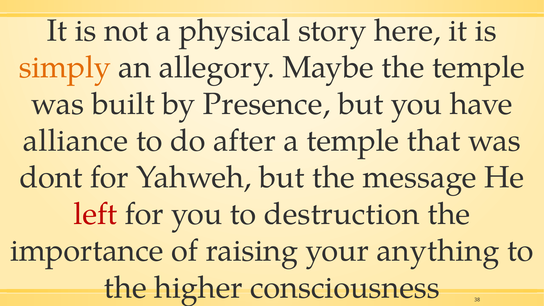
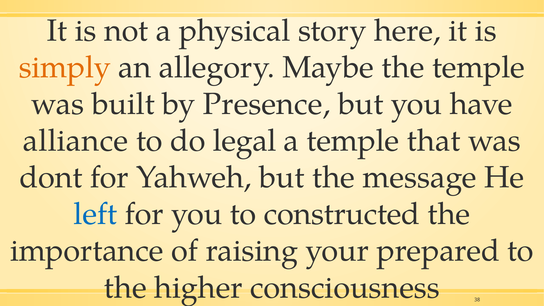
after: after -> legal (245, 141)
left colour: red -> blue (95, 214)
destruction: destruction -> constructed (342, 214)
anything: anything -> prepared (438, 251)
